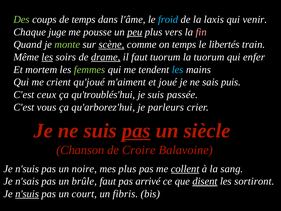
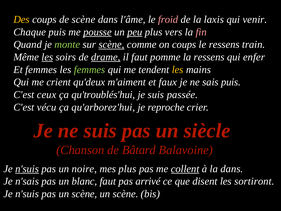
Des colour: light green -> yellow (22, 19)
de temps: temps -> scène (83, 19)
froid colour: light blue -> pink (168, 19)
Chaque juge: juge -> puis (57, 32)
pousse underline: none -> present (97, 32)
on temps: temps -> coups (184, 44)
le libertés: libertés -> ressens (224, 44)
faut tuorum: tuorum -> pomme (165, 57)
la tuorum: tuorum -> ressens (209, 57)
Et mortem: mortem -> femmes (41, 70)
les colour: light blue -> yellow (178, 70)
qu'joué: qu'joué -> qu'deux (89, 82)
joué: joué -> faux (168, 82)
vous: vous -> vécu (47, 107)
parleurs: parleurs -> reproche (166, 107)
pas underline: present -> none (136, 131)
Croire: Croire -> Bâtard (139, 150)
n'suis underline: none -> present (27, 169)
la sang: sang -> dans (232, 169)
brûle: brûle -> blanc (84, 181)
disent underline: present -> none (205, 181)
n'suis underline: present -> none (27, 194)
pas un court: court -> scène (84, 194)
fibris: fibris -> scène (125, 194)
